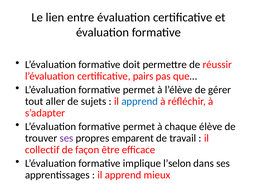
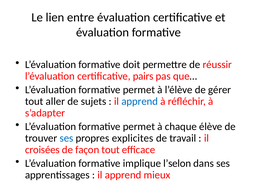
ses colour: purple -> blue (66, 138)
emparent: emparent -> explicites (133, 138)
collectif: collectif -> croisées (42, 150)
façon être: être -> tout (111, 150)
